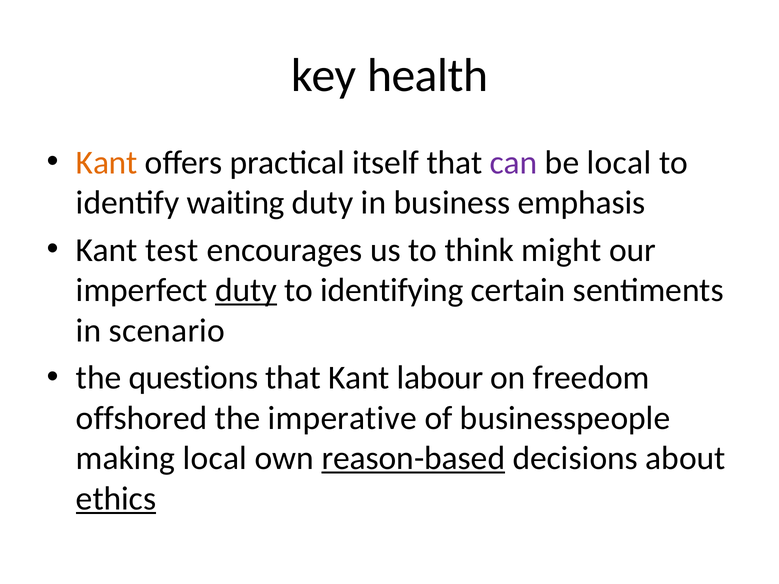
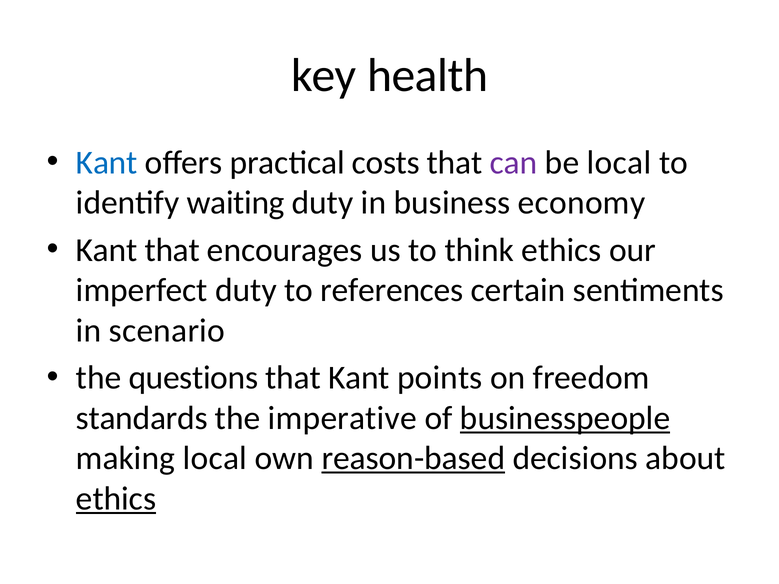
Kant colour: orange -> blue (107, 163)
itself: itself -> costs (386, 163)
emphasis: emphasis -> economy (581, 203)
Kant test: test -> that (172, 250)
think might: might -> ethics (562, 250)
duty underline: present -> none (246, 290)
identifying: identifying -> references (392, 290)
labour: labour -> points (440, 378)
offshored: offshored -> standards (142, 418)
businesspeople underline: none -> present (565, 418)
